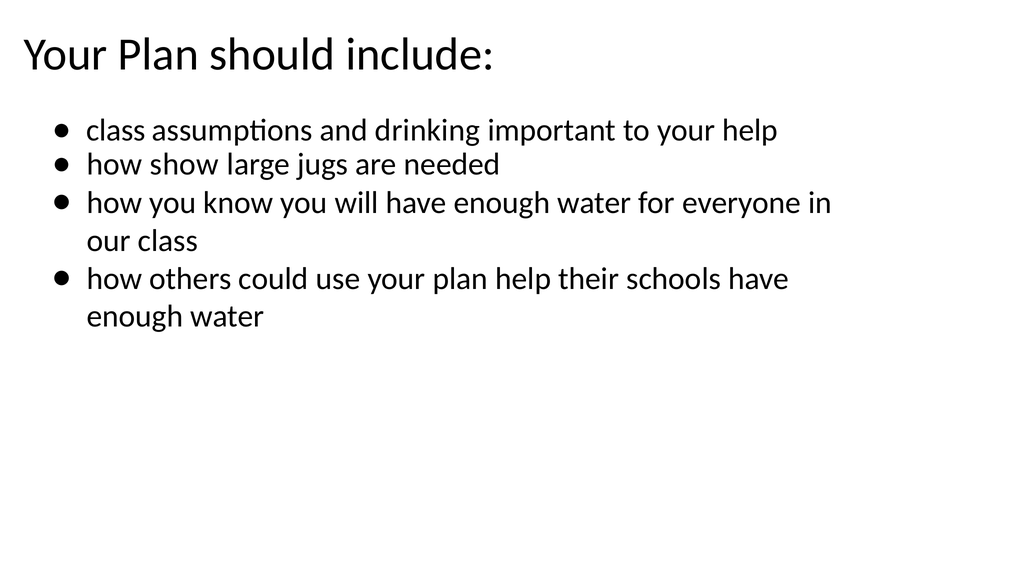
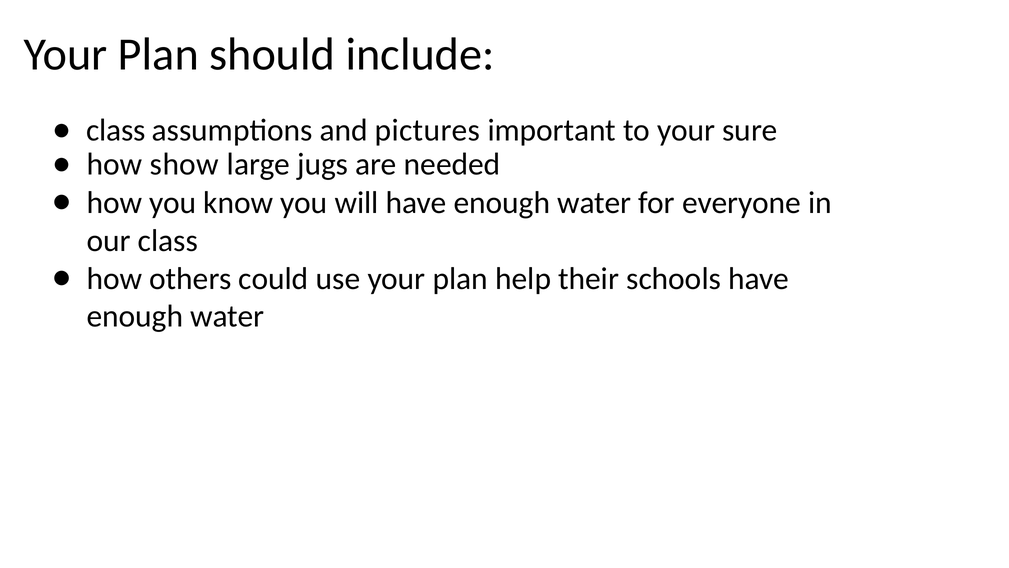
drinking: drinking -> pictures (428, 130)
your help: help -> sure (750, 130)
